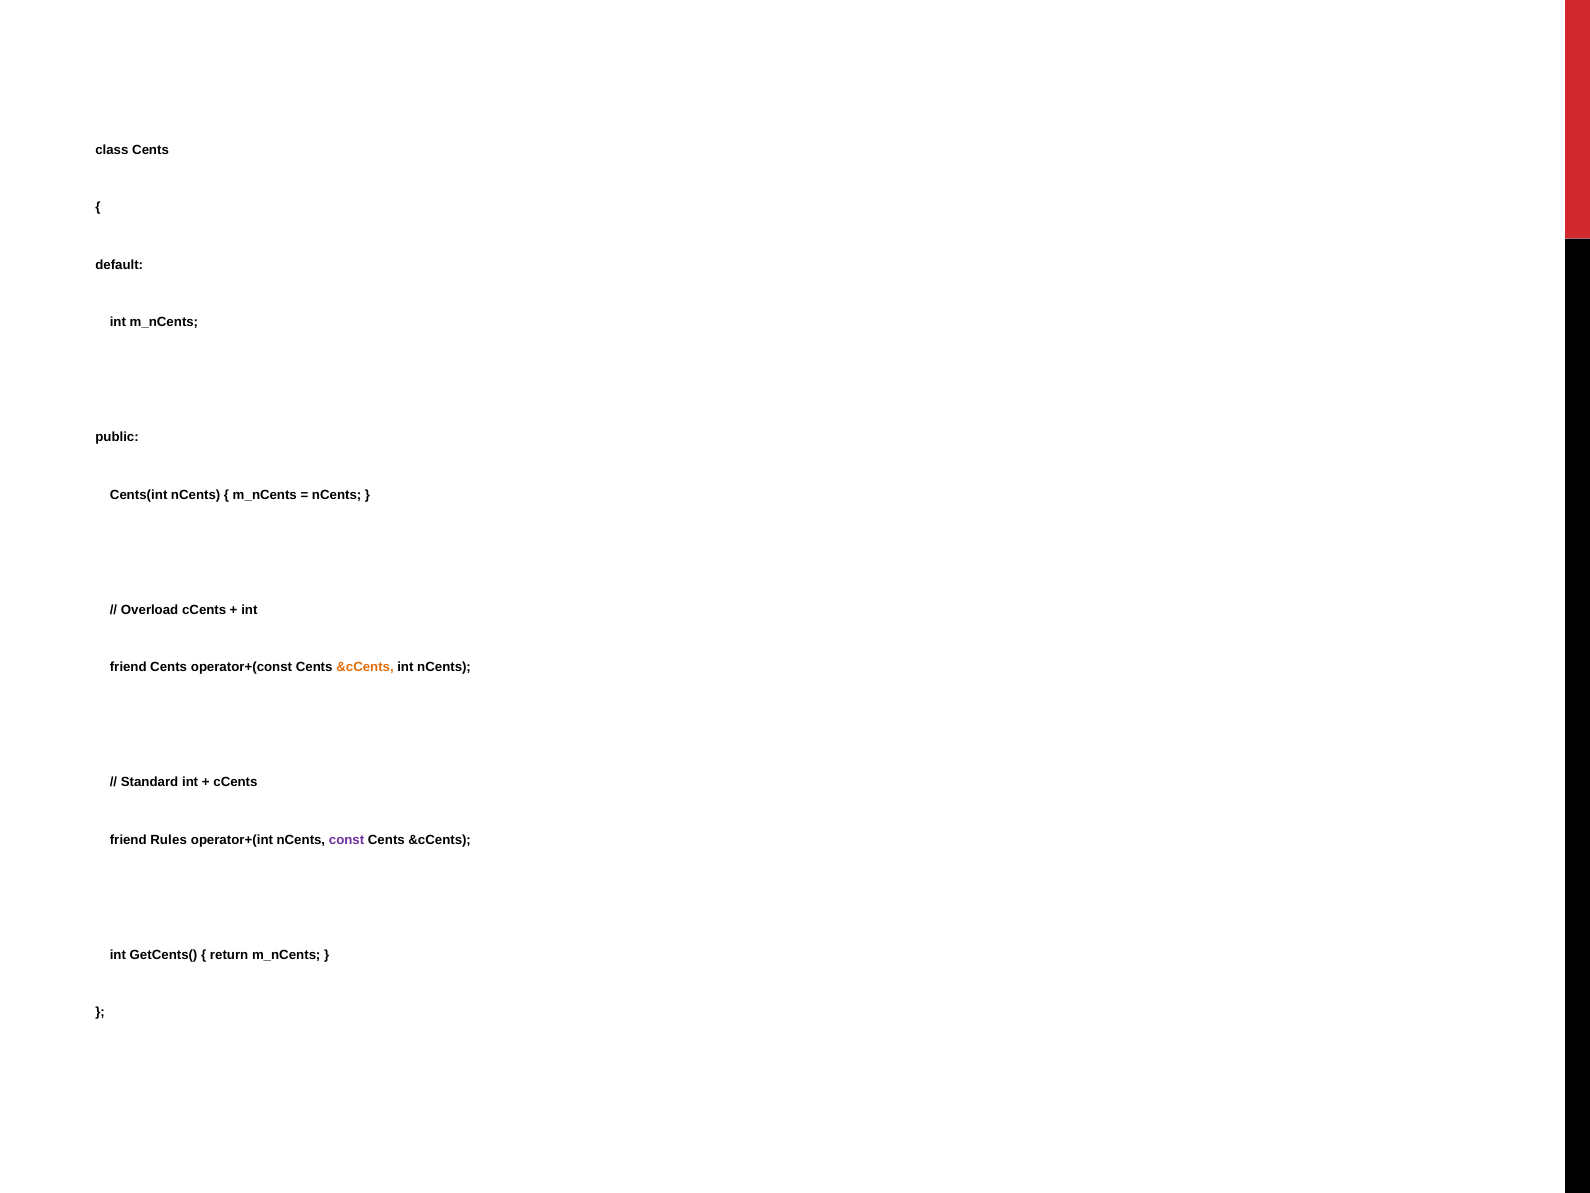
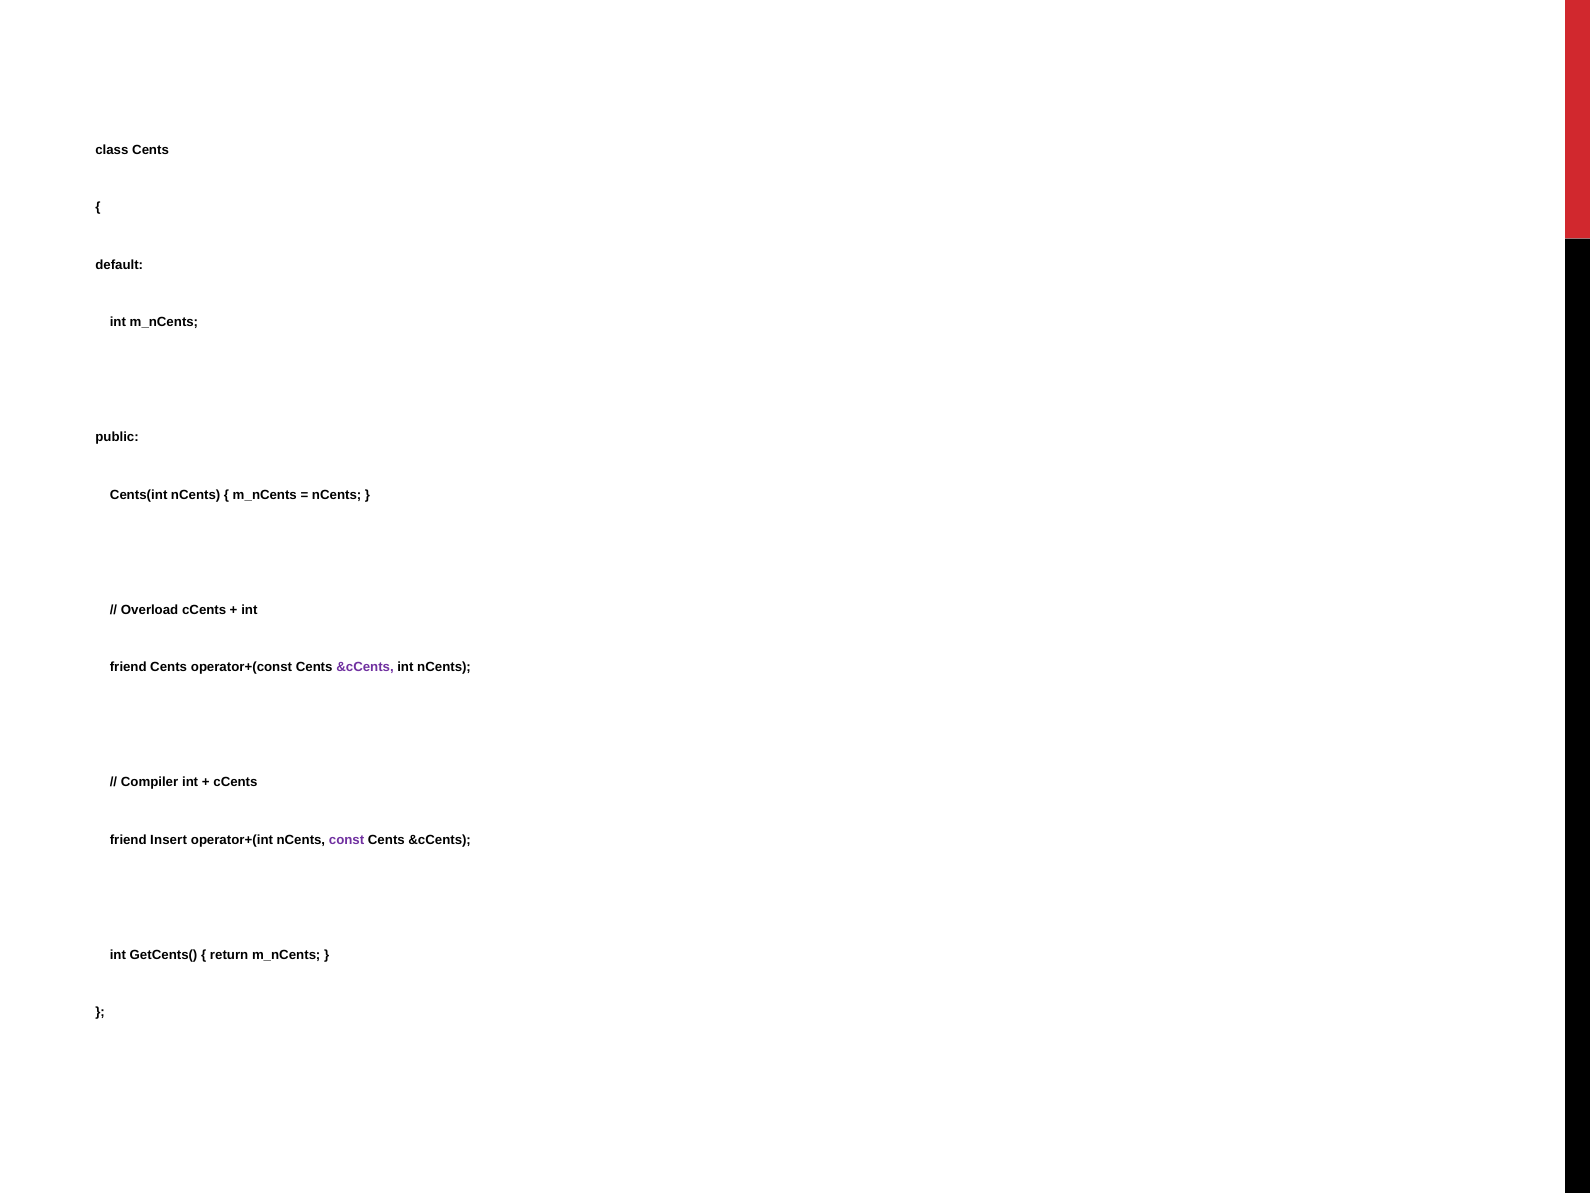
&cCents colour: orange -> purple (365, 667)
Standard: Standard -> Compiler (150, 782)
Rules: Rules -> Insert (169, 839)
